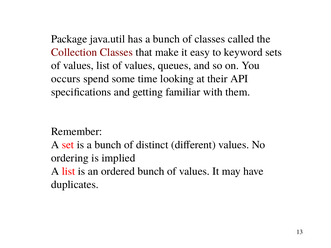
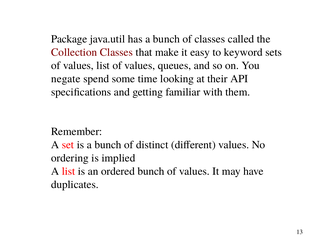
occurs: occurs -> negate (66, 79)
